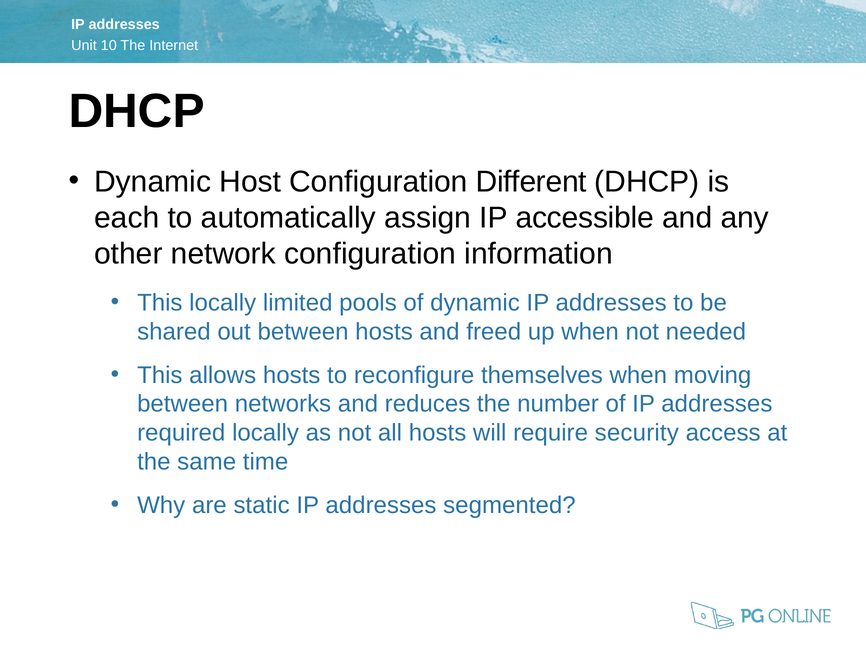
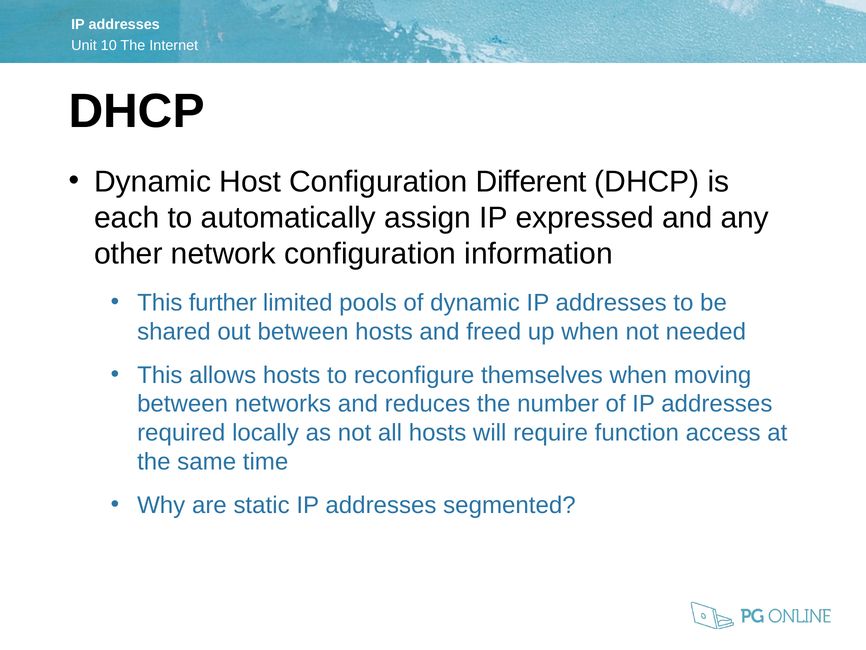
accessible: accessible -> expressed (585, 218)
This locally: locally -> further (223, 303)
security: security -> function (637, 433)
